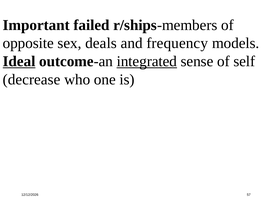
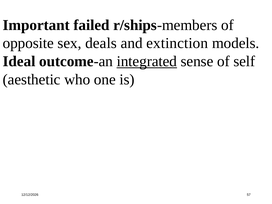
frequency: frequency -> extinction (177, 43)
Ideal underline: present -> none (19, 61)
decrease: decrease -> aesthetic (32, 79)
